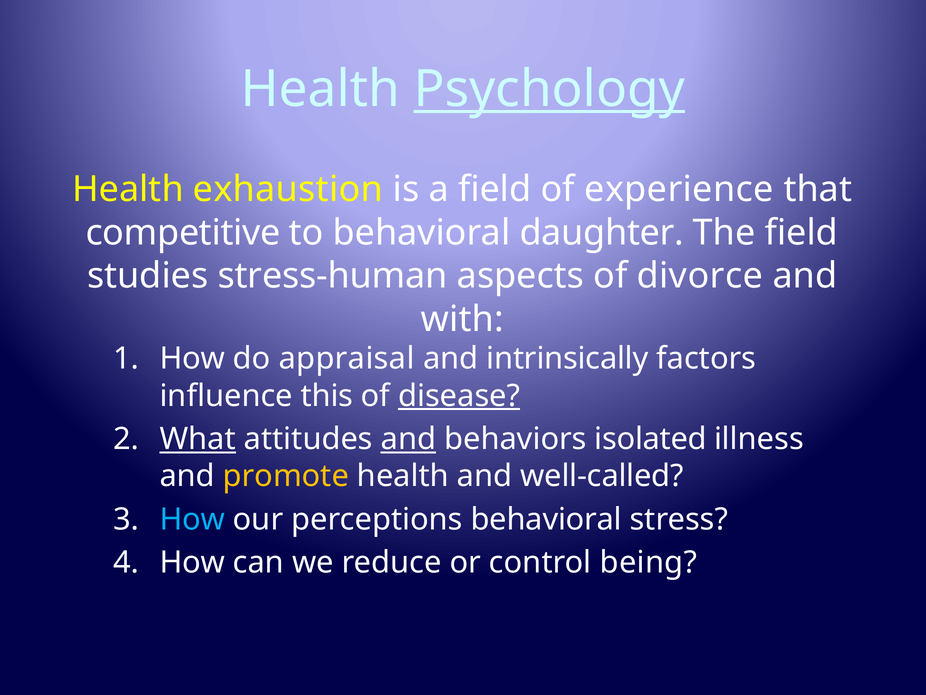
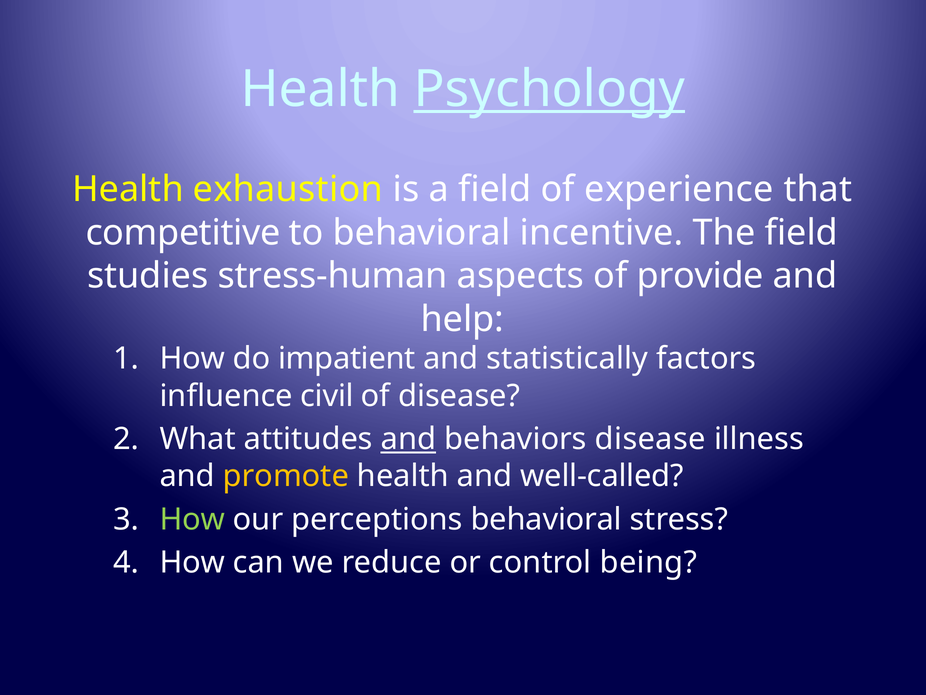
daughter: daughter -> incentive (601, 233)
divorce: divorce -> provide (700, 276)
with: with -> help (462, 319)
appraisal: appraisal -> impatient (347, 358)
intrinsically: intrinsically -> statistically (567, 358)
this: this -> civil (327, 396)
disease underline: present -> none (459, 396)
What underline: present -> none (198, 439)
behaviors isolated: isolated -> disease (650, 439)
How colour: light blue -> light green (192, 519)
